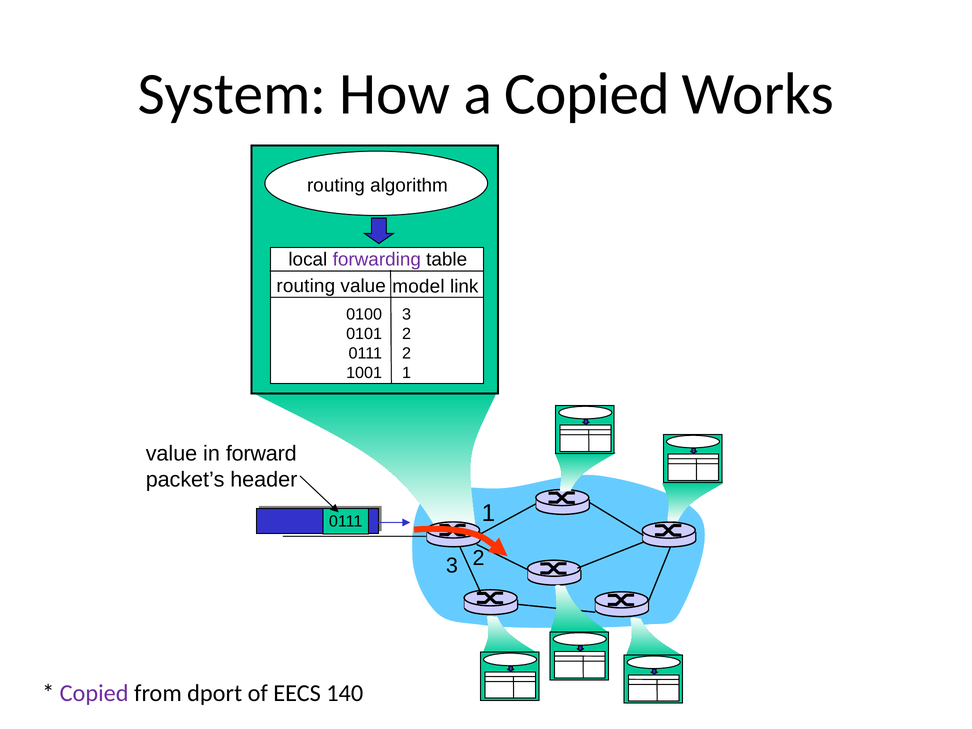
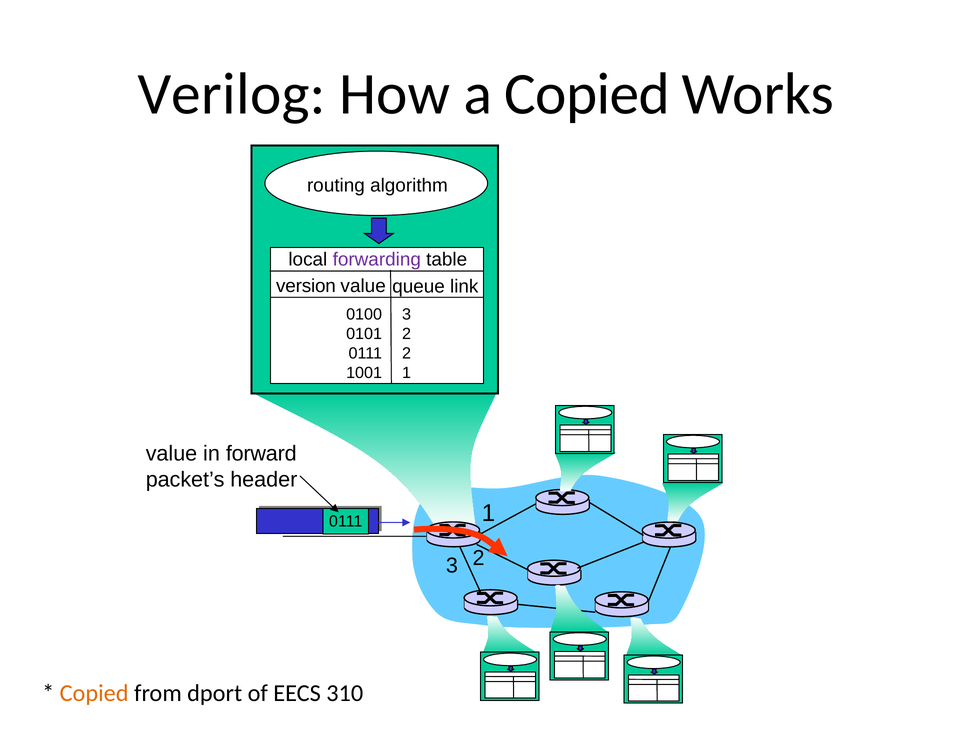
System: System -> Verilog (232, 94)
routing: routing -> version (306, 286)
model: model -> queue (419, 286)
Copied colour: purple -> orange (94, 693)
140: 140 -> 310 (345, 693)
